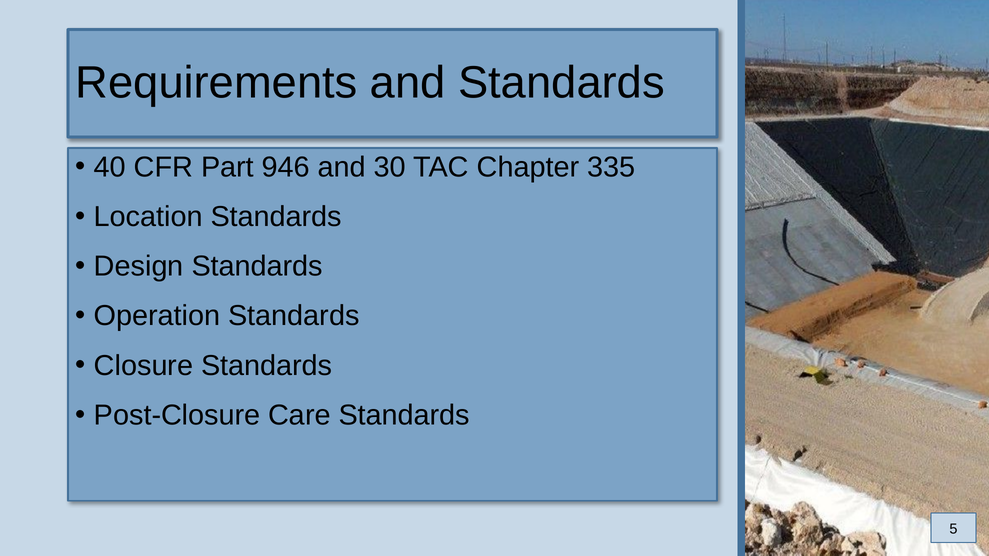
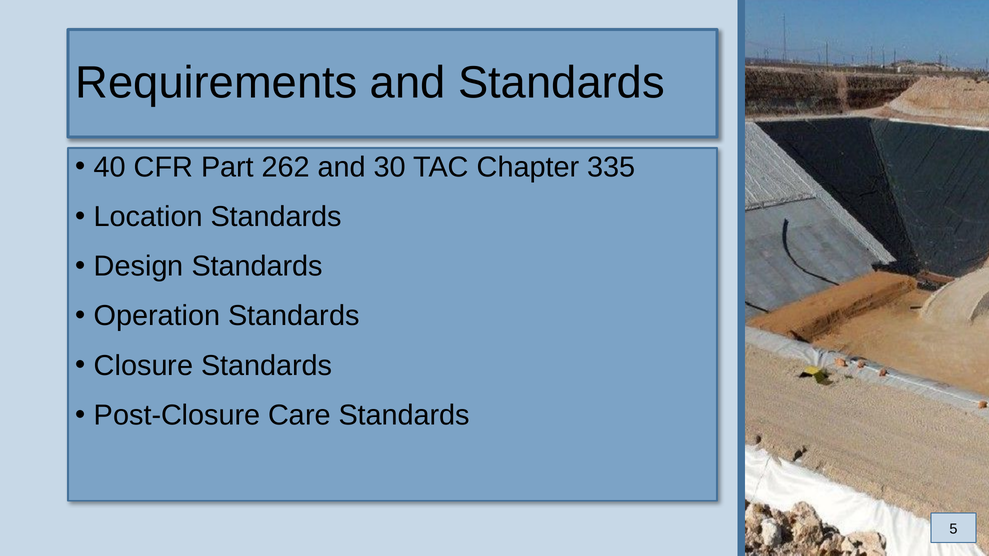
946: 946 -> 262 (286, 167)
